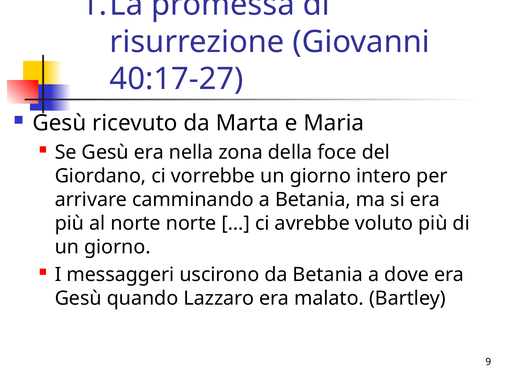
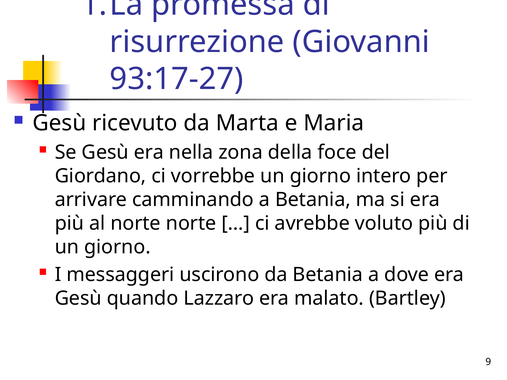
40:17-27: 40:17-27 -> 93:17-27 (177, 79)
